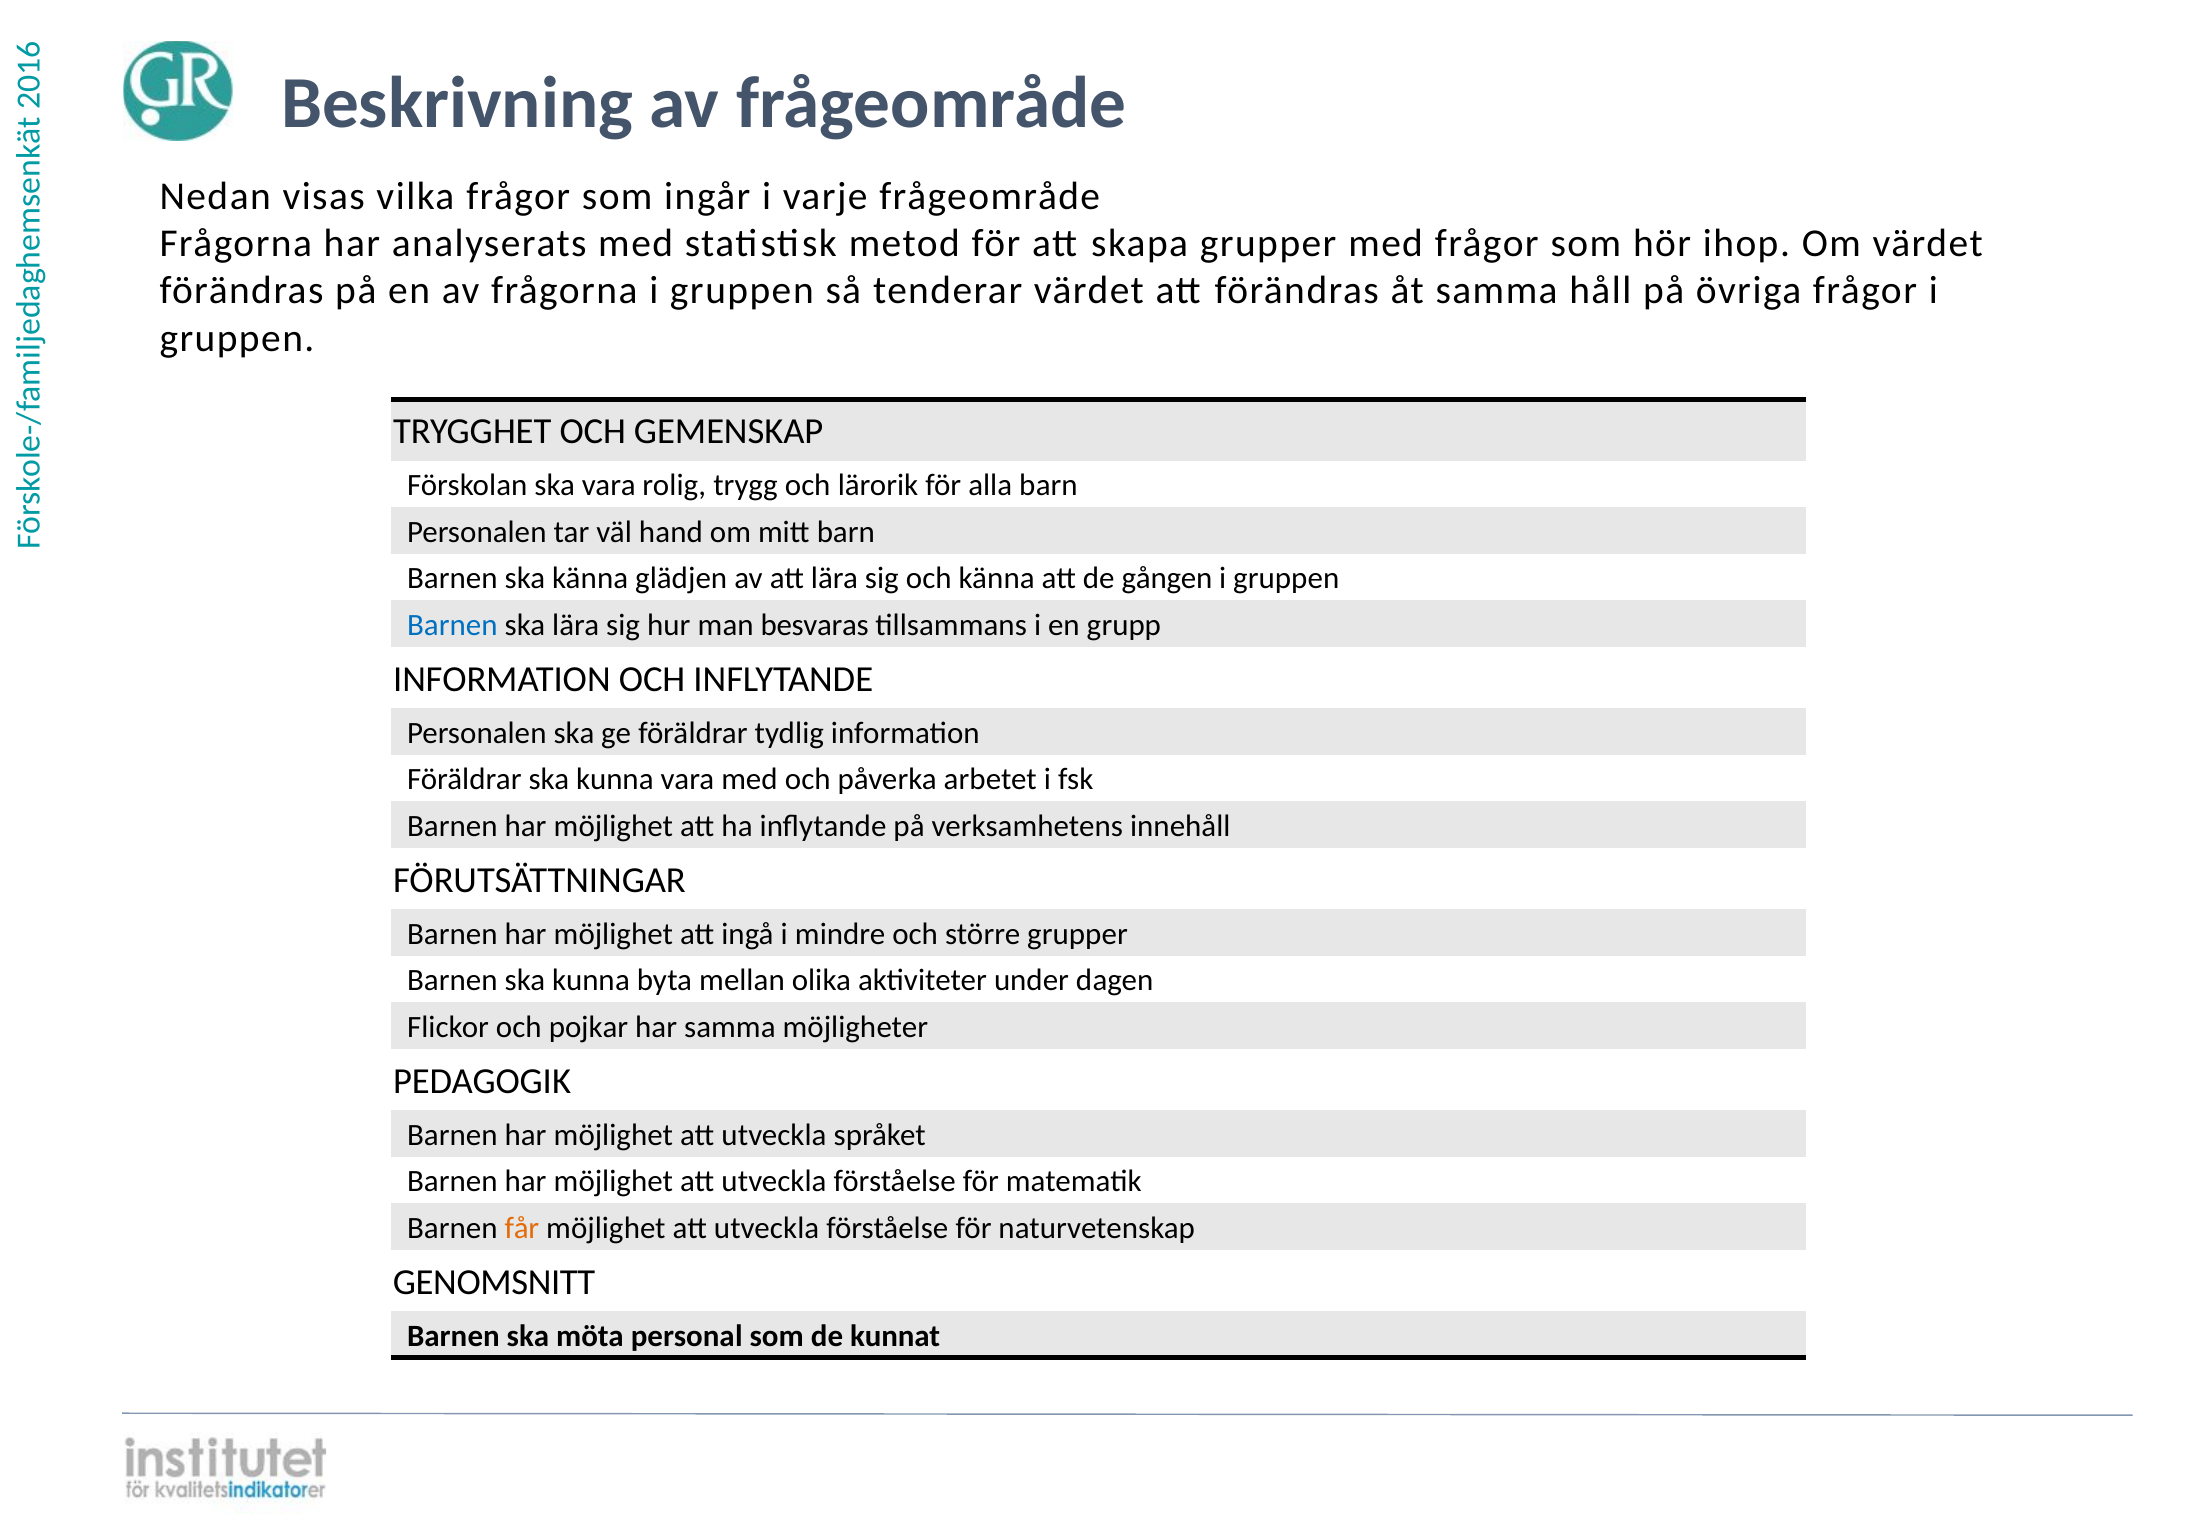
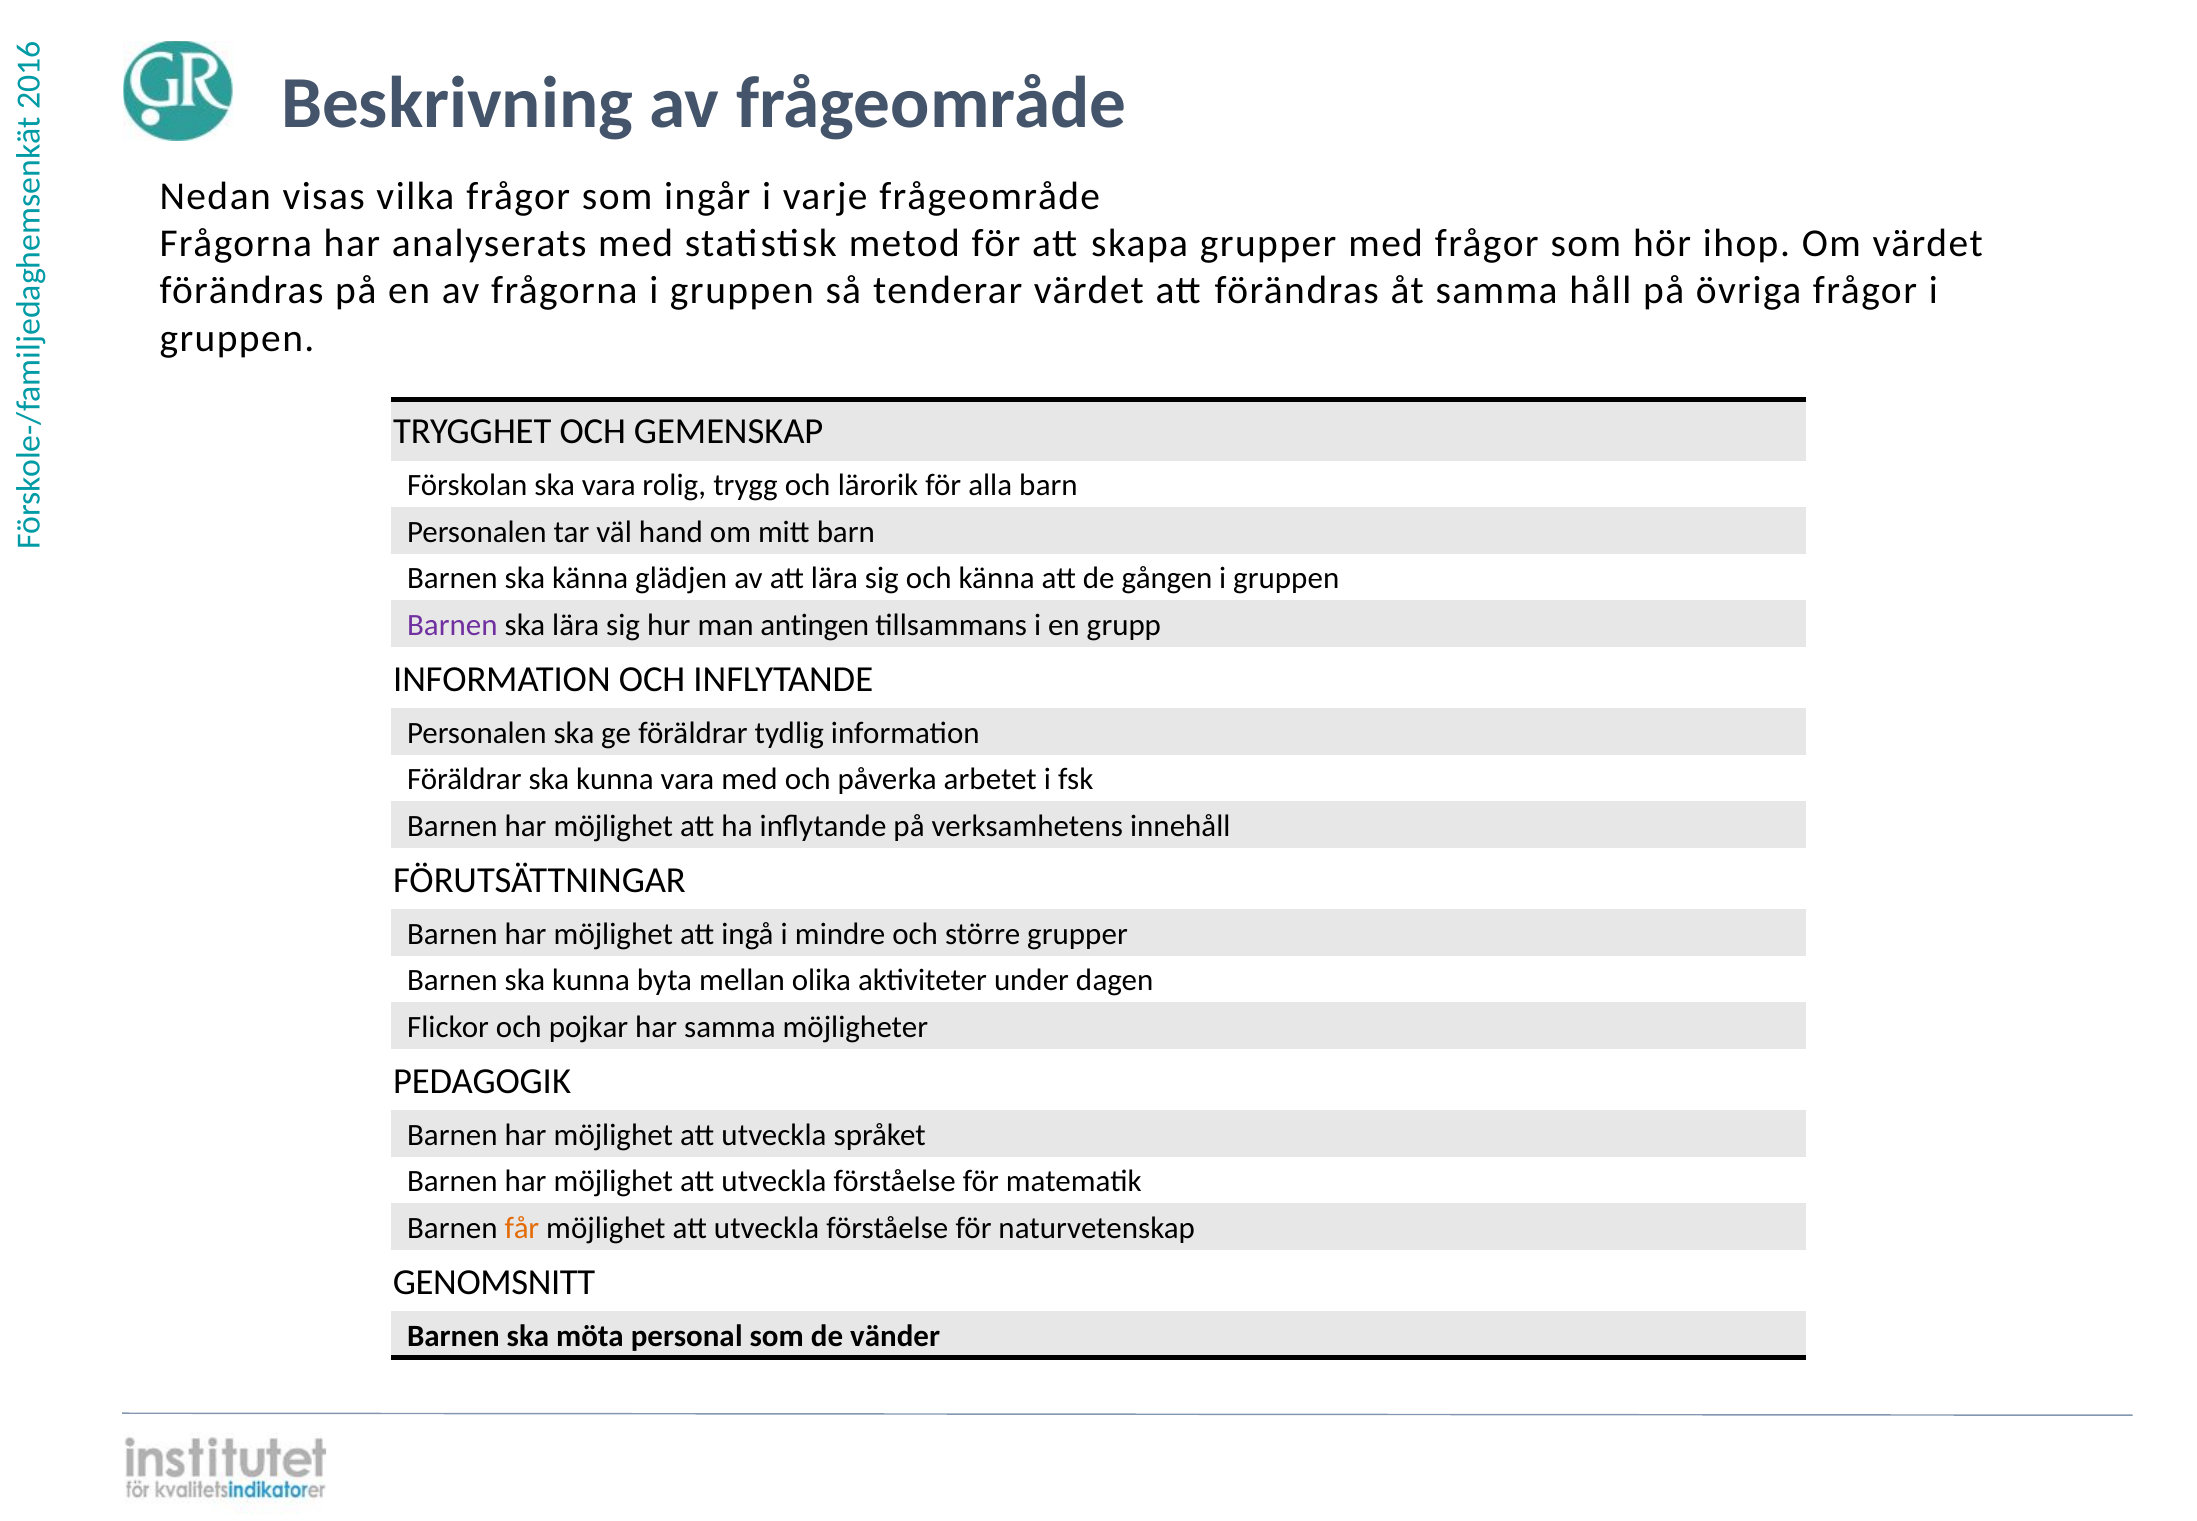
Barnen colour: blue -> purple (452, 625)
besvaras: besvaras -> antingen (815, 625)
kunnat: kunnat -> vänder (895, 1336)
